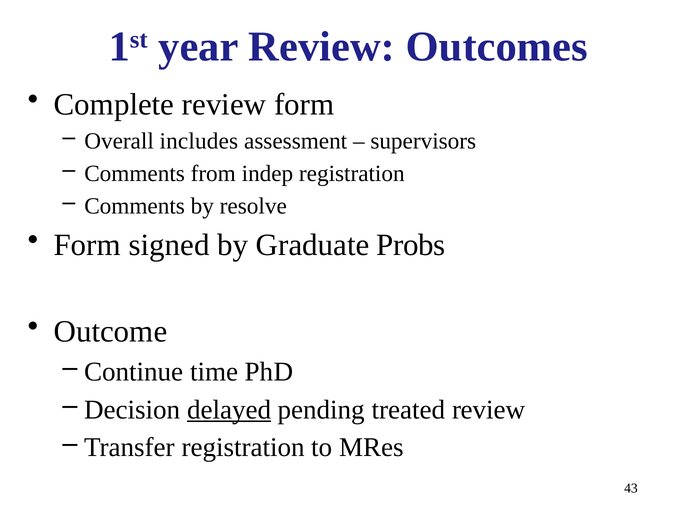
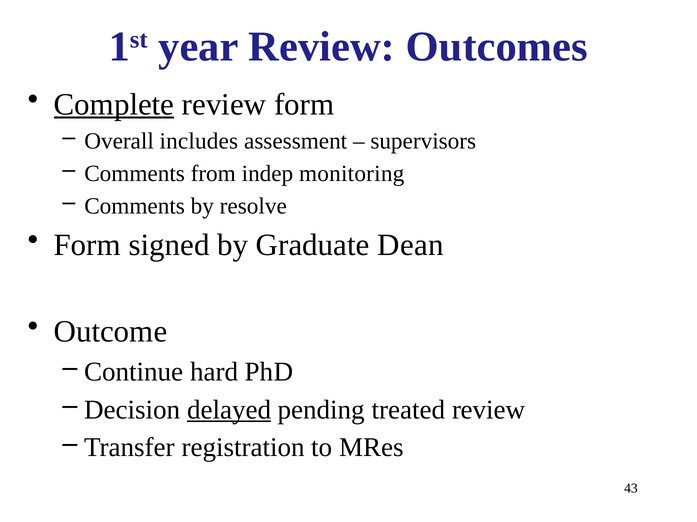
Complete underline: none -> present (114, 104)
indep registration: registration -> monitoring (352, 174)
Probs: Probs -> Dean (410, 245)
time: time -> hard (214, 372)
